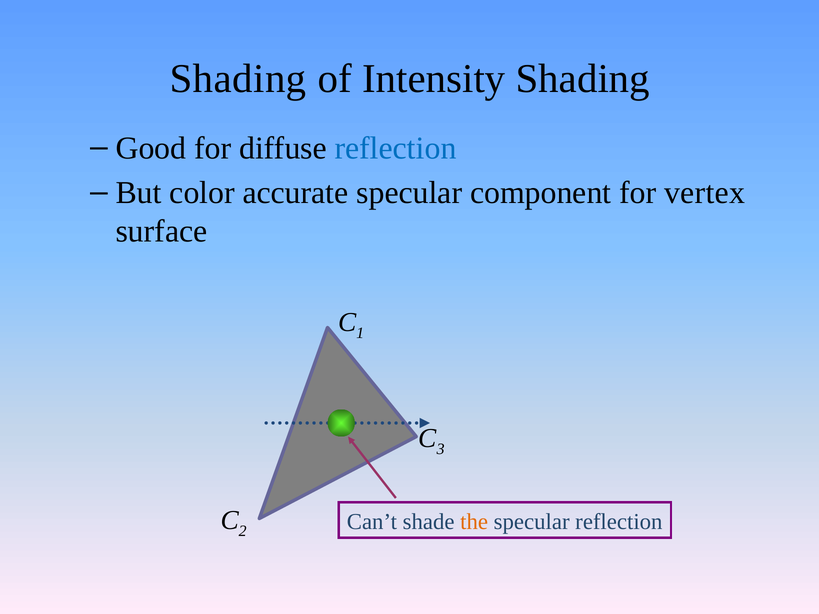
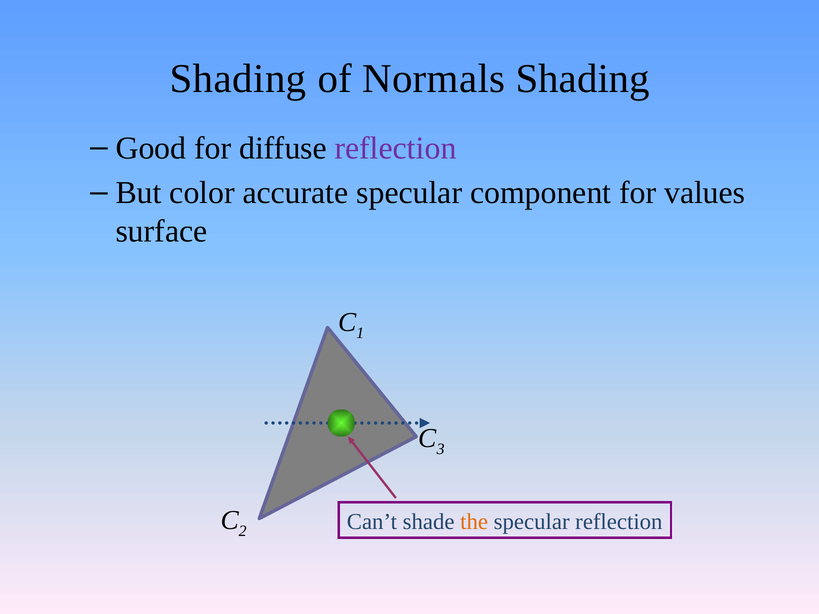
Intensity: Intensity -> Normals (434, 79)
reflection colour: blue -> purple (396, 148)
vertex: vertex -> values (705, 193)
